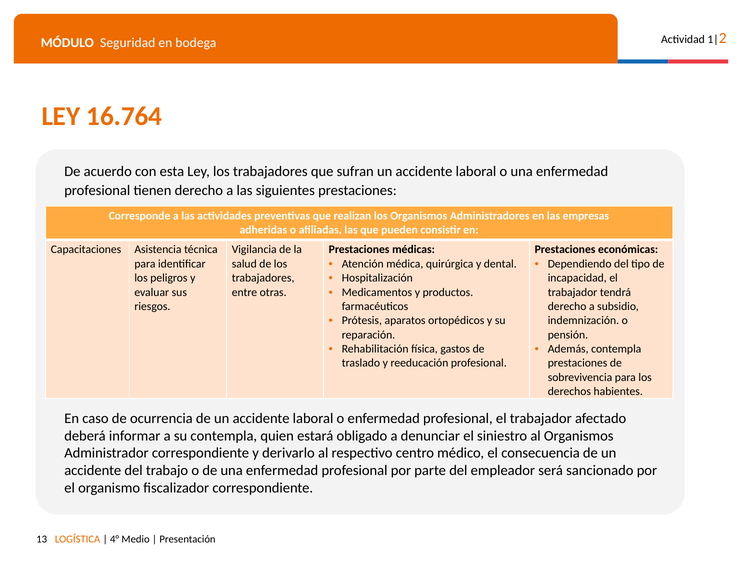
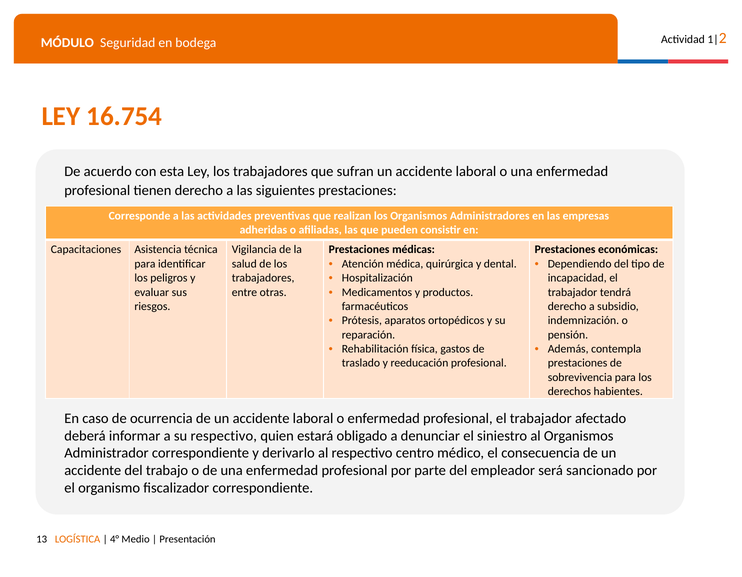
16.764: 16.764 -> 16.754 (124, 116)
su contempla: contempla -> respectivo (224, 436)
